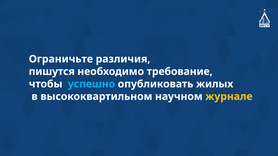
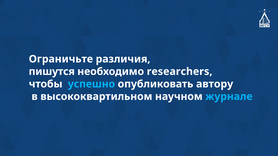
требование: требование -> researchers (180, 72)
жилых: жилых -> автору (215, 84)
журнале colour: yellow -> light blue (229, 97)
